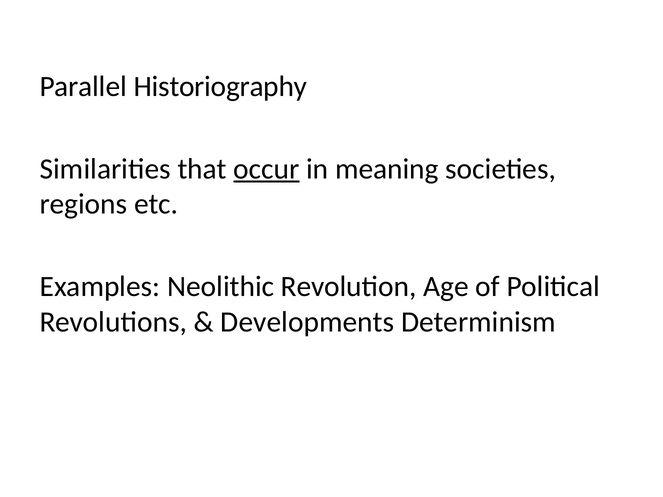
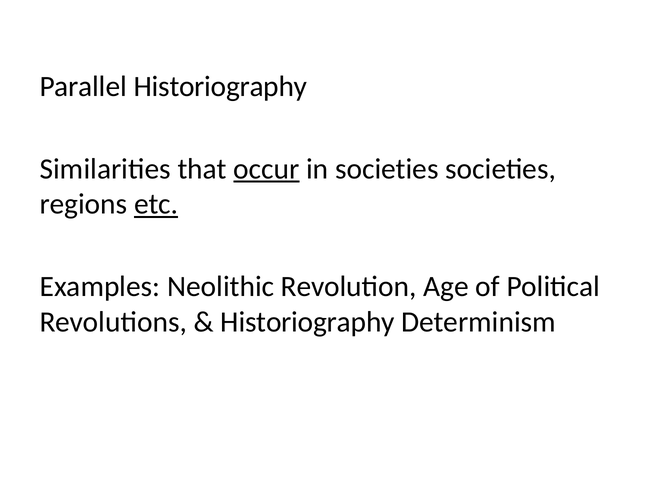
in meaning: meaning -> societies (387, 169)
etc underline: none -> present (156, 204)
Developments: Developments -> Historiography (308, 322)
